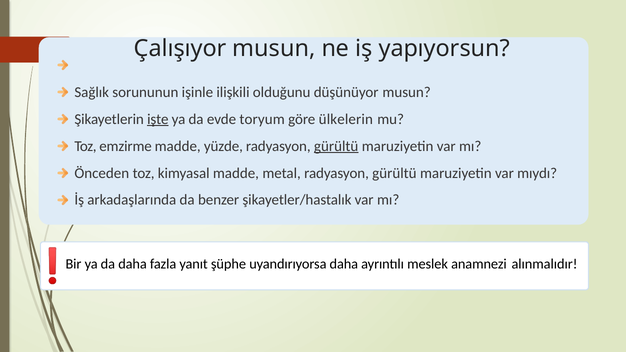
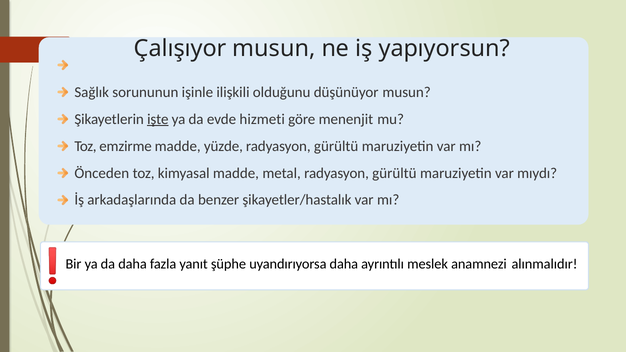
toryum: toryum -> hizmeti (262, 119)
ülkelerin: ülkelerin -> menenjit (346, 119)
gürültü underline: present -> none (336, 146)
